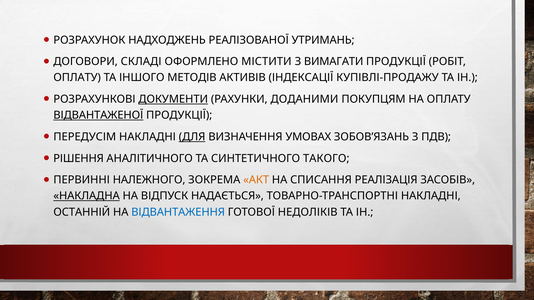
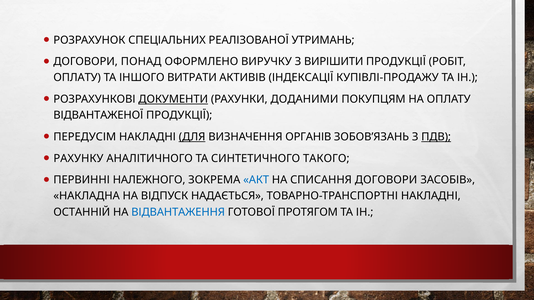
НАДХОДЖЕНЬ: НАДХОДЖЕНЬ -> СПЕЦІАЛЬНИХ (167, 40)
СКЛАДІ: СКЛАДІ -> ПОНАД (141, 62)
МІСТИТИ: МІСТИТИ -> ВИРУЧКУ (266, 62)
ВИМАГАТИ: ВИМАГАТИ -> ВИРІШИТИ (334, 62)
МЕТОДІВ: МЕТОДІВ -> ВИТРАТИ (192, 78)
ВІДВАНТАЖЕНОЇ underline: present -> none (98, 115)
УМОВАХ: УМОВАХ -> ОРГАНІВ (308, 137)
ПДВ underline: none -> present (436, 137)
РІШЕННЯ: РІШЕННЯ -> РАХУНКУ (78, 159)
АКТ colour: orange -> blue (256, 180)
СПИСАННЯ РЕАЛІЗАЦІЯ: РЕАЛІЗАЦІЯ -> ДОГОВОРИ (386, 180)
НАКЛАДНА underline: present -> none (87, 196)
НЕДОЛІКІВ: НЕДОЛІКІВ -> ПРОТЯГОМ (308, 212)
